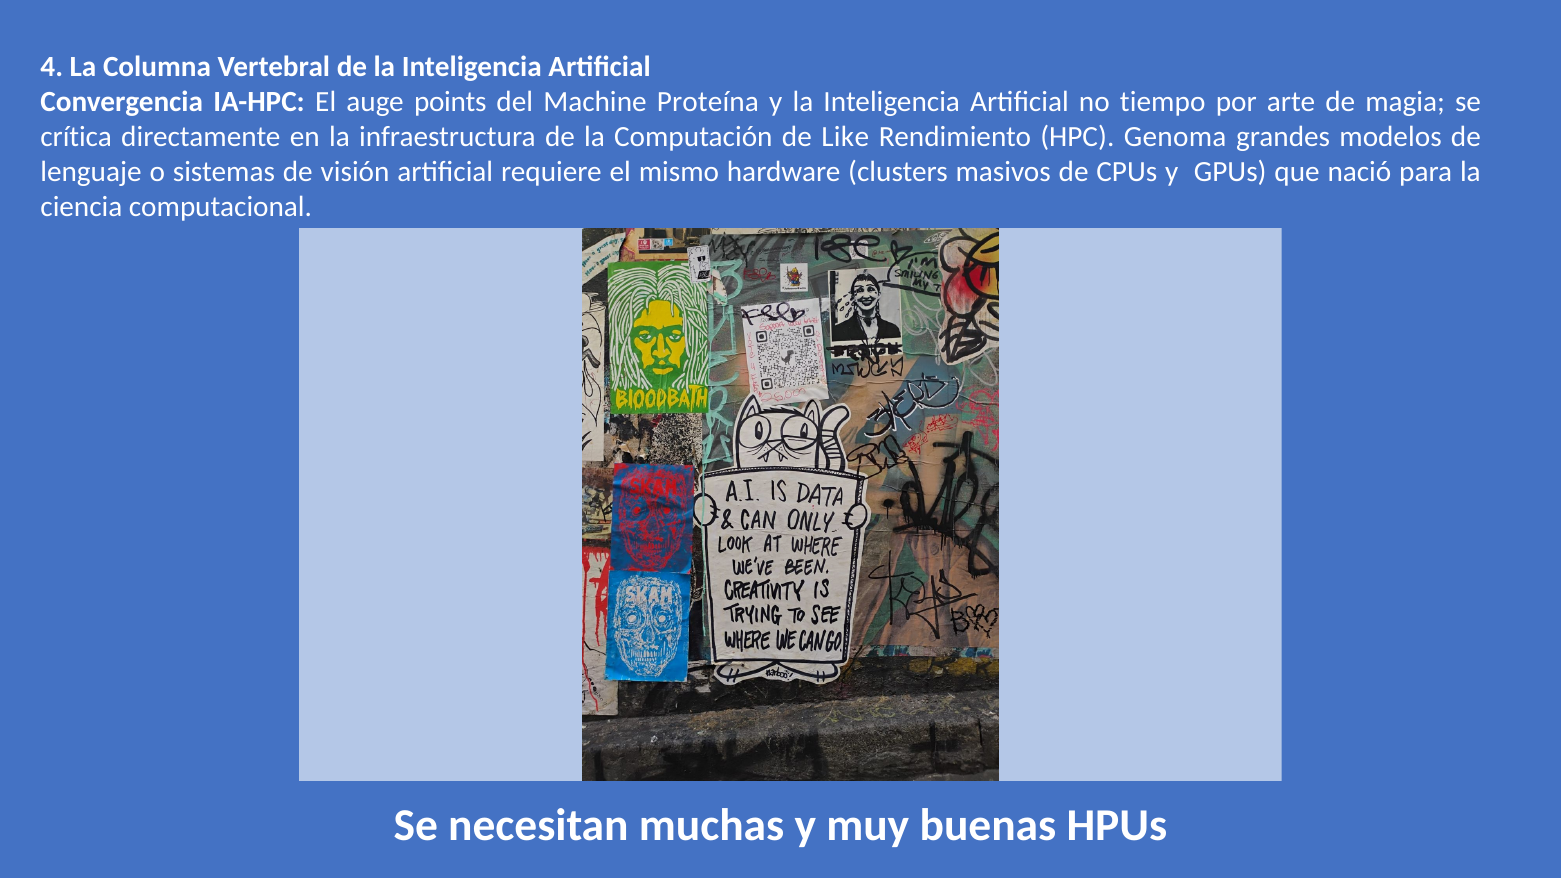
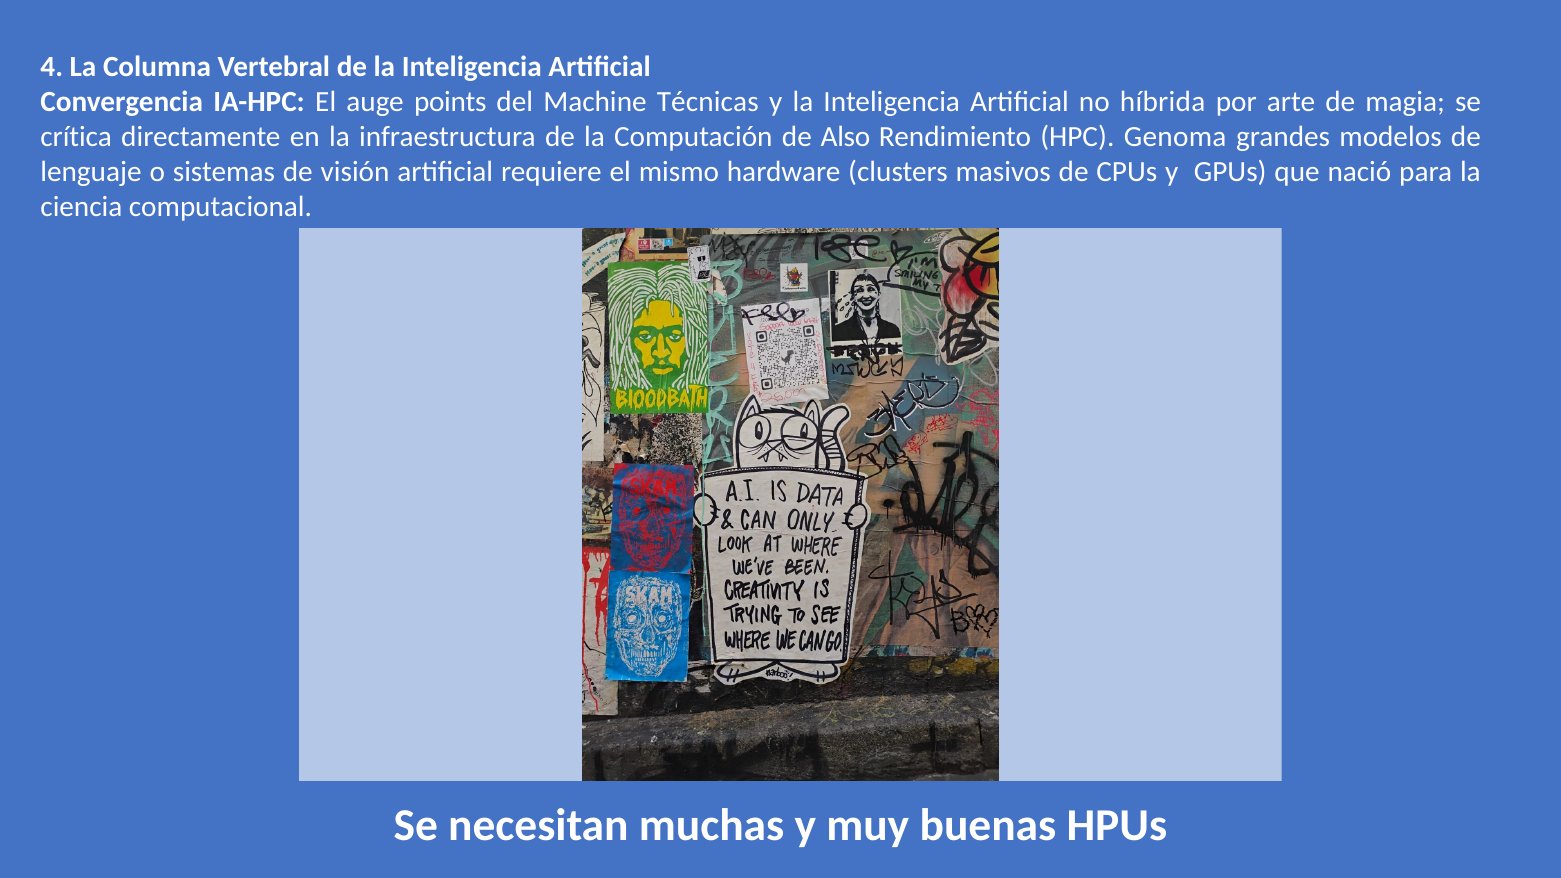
Proteína: Proteína -> Técnicas (708, 102)
tiempo: tiempo -> híbrida (1163, 102)
Like: Like -> Also (845, 137)
